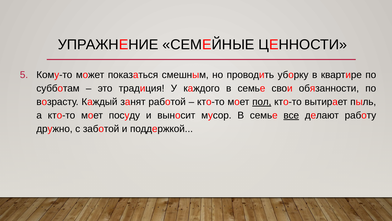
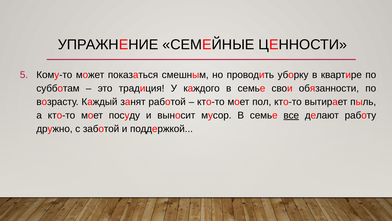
пол underline: present -> none (262, 102)
